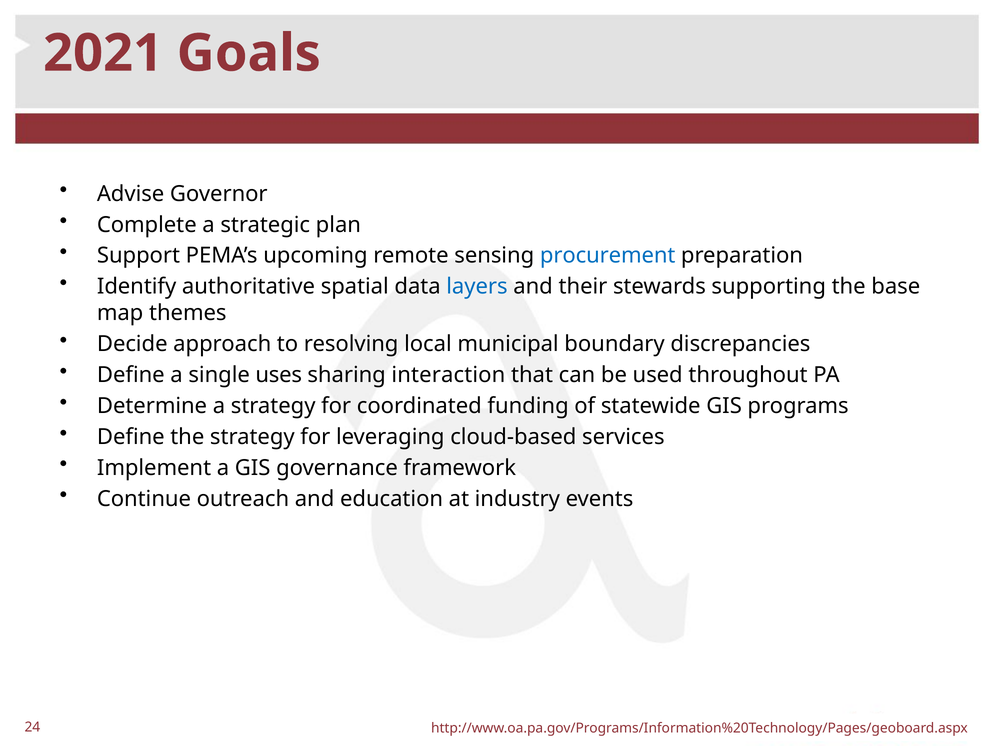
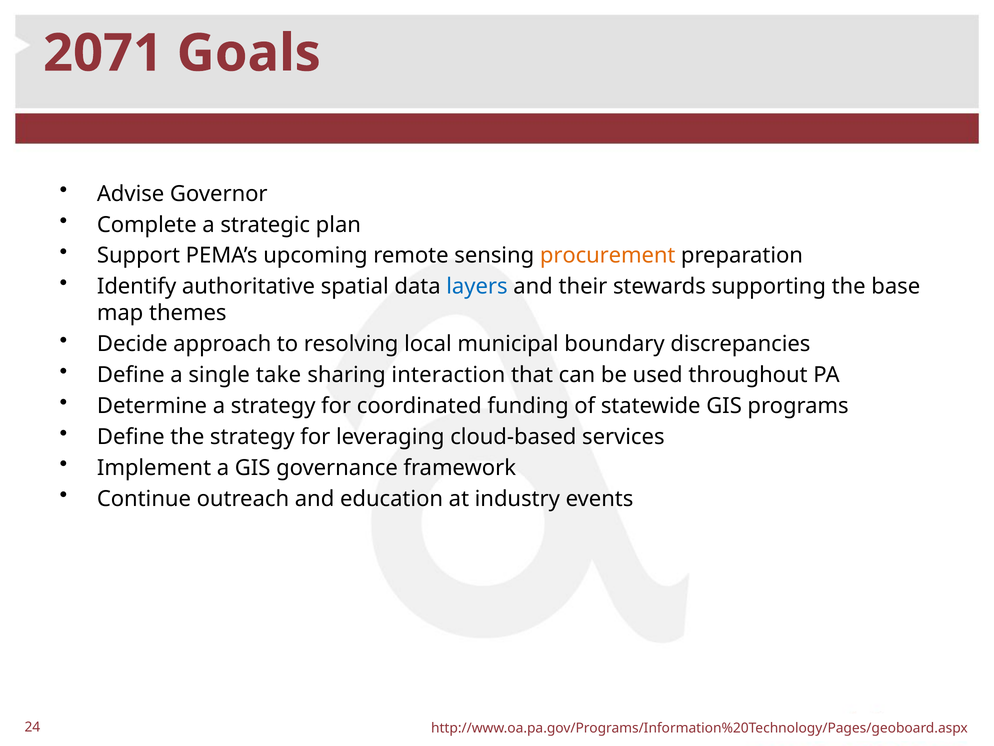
2021: 2021 -> 2071 (103, 53)
procurement colour: blue -> orange (608, 256)
uses: uses -> take (279, 375)
